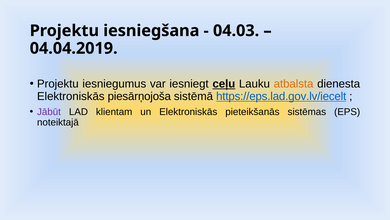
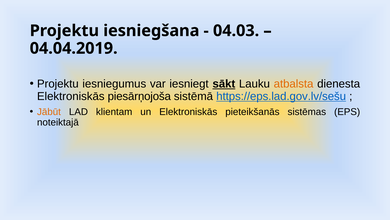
ceļu: ceļu -> sākt (224, 84)
https://eps.lad.gov.lv/iecelt: https://eps.lad.gov.lv/iecelt -> https://eps.lad.gov.lv/sešu (281, 96)
Jābūt colour: purple -> orange (49, 111)
